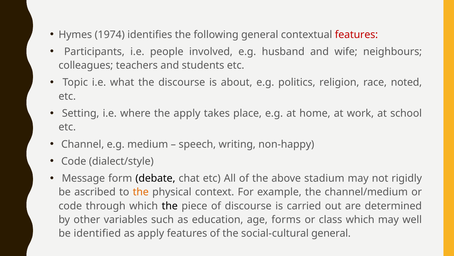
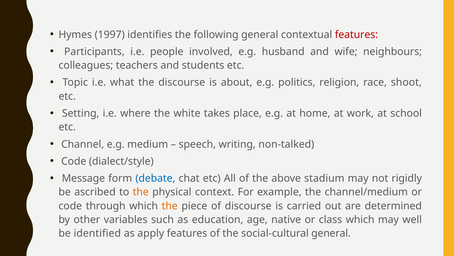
1974: 1974 -> 1997 (110, 35)
noted: noted -> shoot (406, 82)
the apply: apply -> white (187, 113)
non-happy: non-happy -> non-talked (286, 144)
debate colour: black -> blue (155, 178)
the colour: black -> orange (170, 205)
forms: forms -> native (286, 219)
